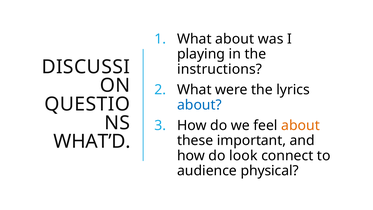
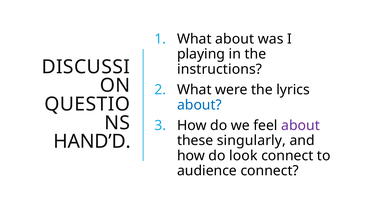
about colour: orange -> purple (301, 125)
WHAT’D: WHAT’D -> HAND’D (92, 141)
important: important -> singularly (251, 140)
audience physical: physical -> connect (270, 171)
